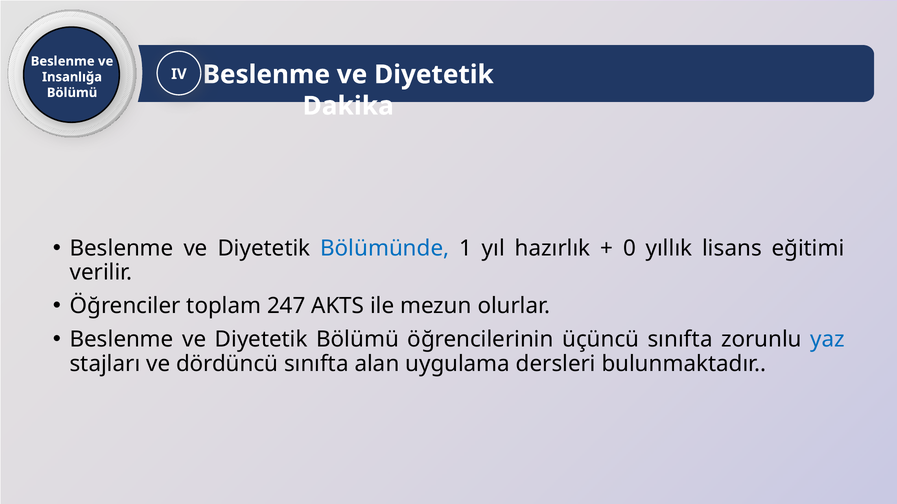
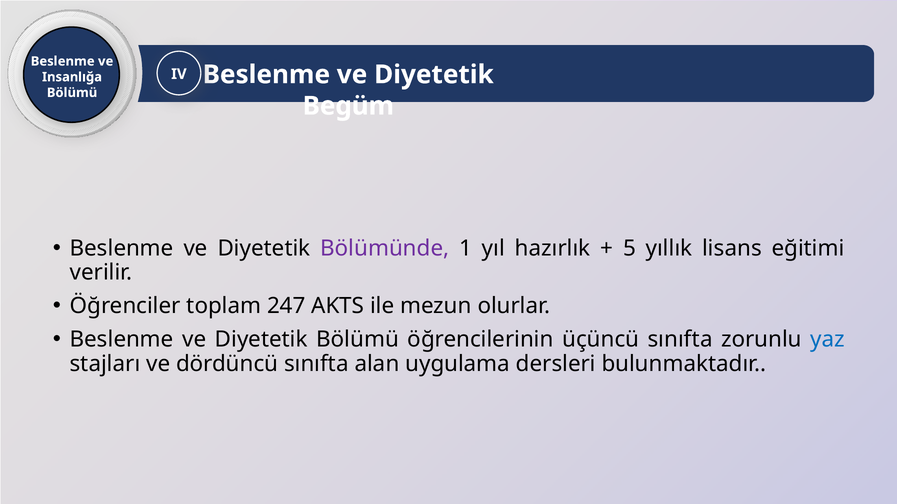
Dakika: Dakika -> Begüm (348, 106)
Bölümünde colour: blue -> purple (385, 249)
0: 0 -> 5 (629, 249)
